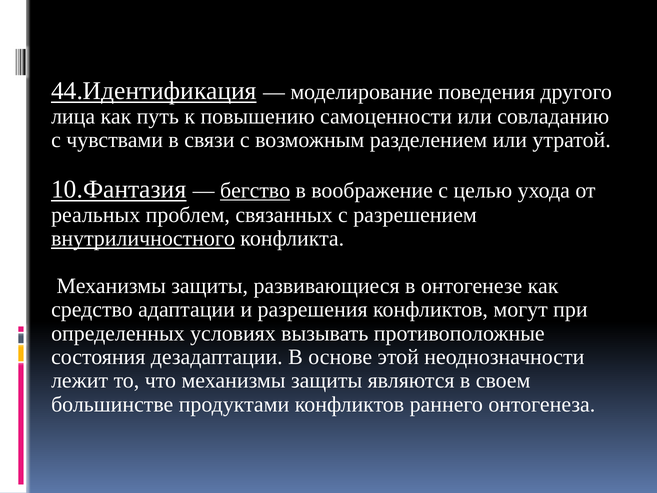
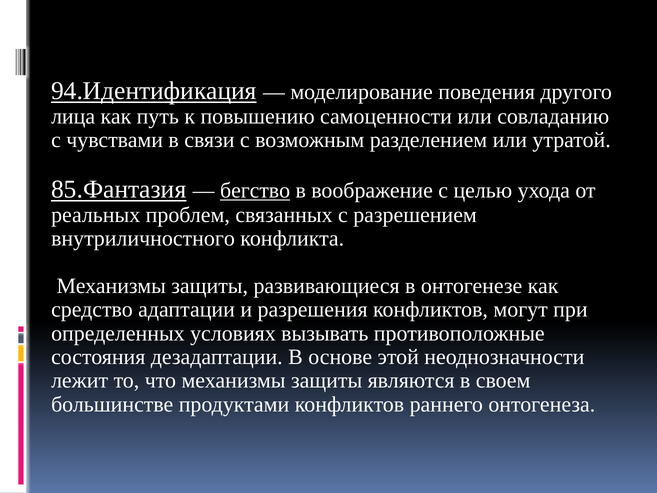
44.Идентификация: 44.Идентификация -> 94.Идентификация (154, 91)
10.Фантазия: 10.Фантазия -> 85.Фантазия (119, 189)
внутриличностного underline: present -> none (143, 239)
